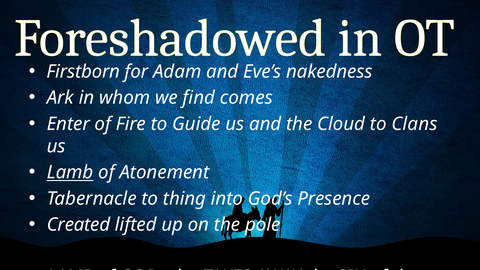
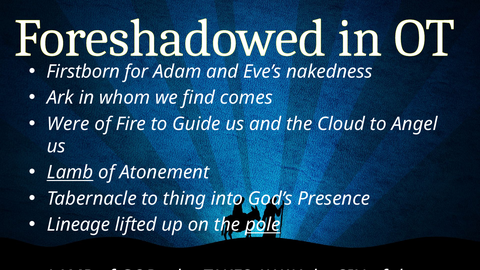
Enter: Enter -> Were (68, 124)
Clans: Clans -> Angel (415, 124)
Created: Created -> Lineage (78, 225)
pole underline: none -> present (263, 225)
